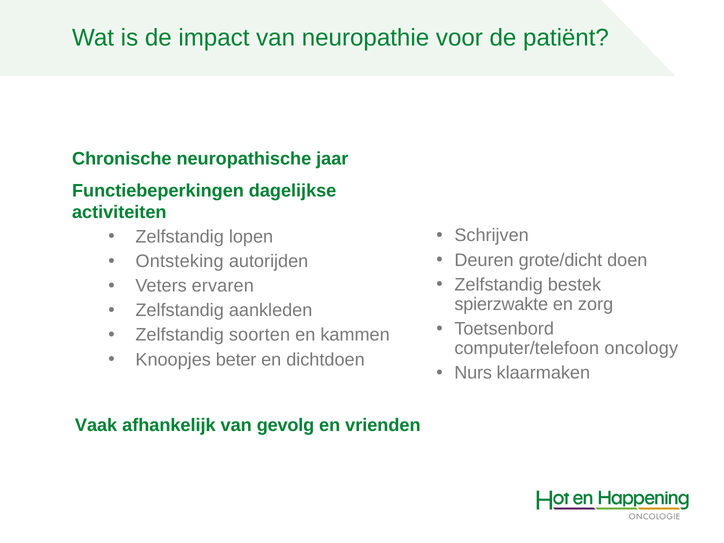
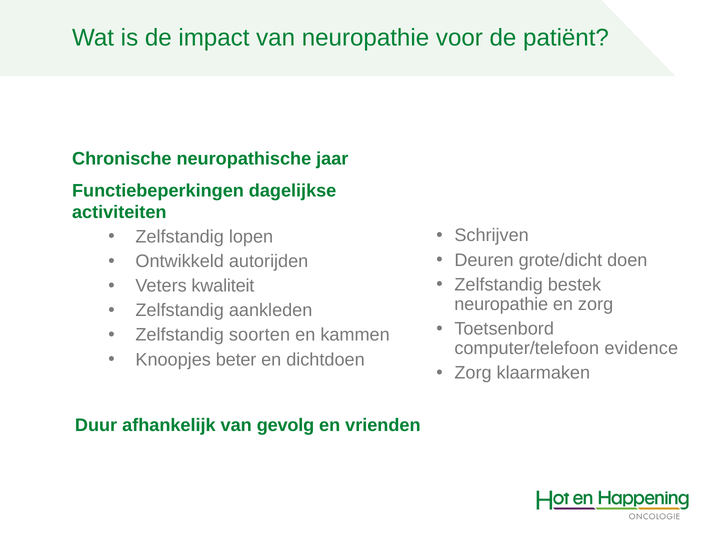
Ontsteking: Ontsteking -> Ontwikkeld (180, 261)
ervaren: ervaren -> kwaliteit (223, 286)
spierzwakte: spierzwakte -> neuropathie (501, 304)
oncology: oncology -> evidence (641, 348)
Nurs: Nurs -> Zorg (473, 373)
Vaak: Vaak -> Duur (96, 425)
